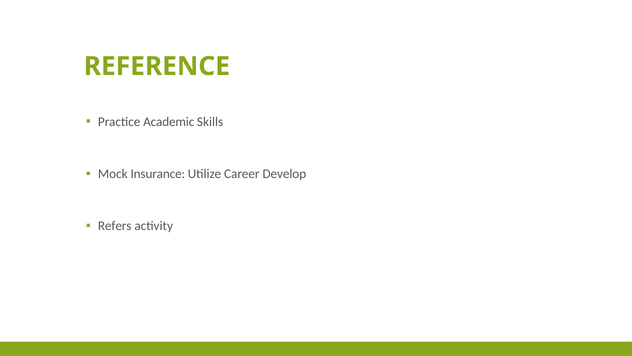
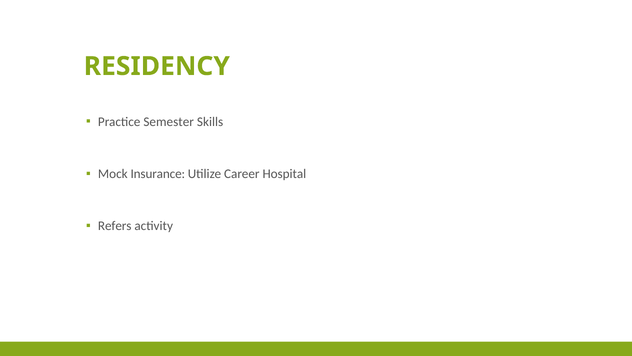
REFERENCE: REFERENCE -> RESIDENCY (157, 66)
Academic: Academic -> Semester (169, 121)
Develop: Develop -> Hospital (284, 174)
